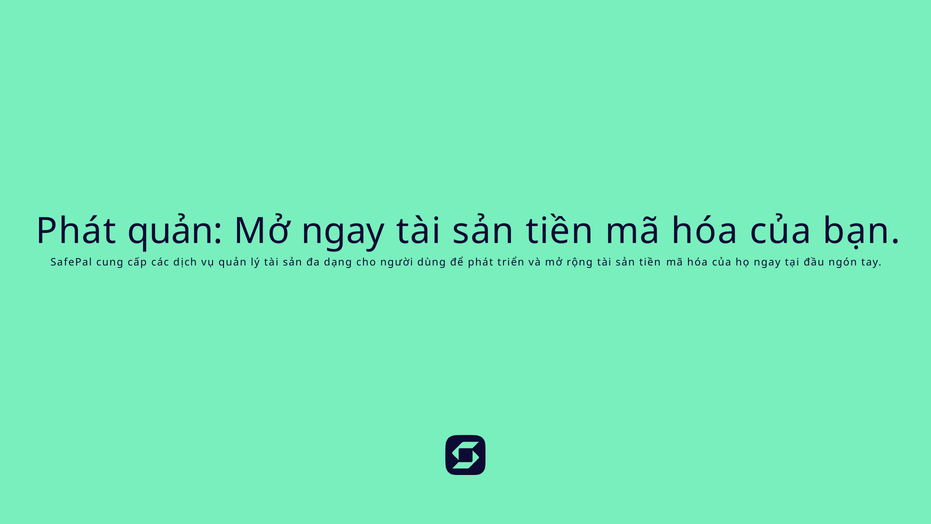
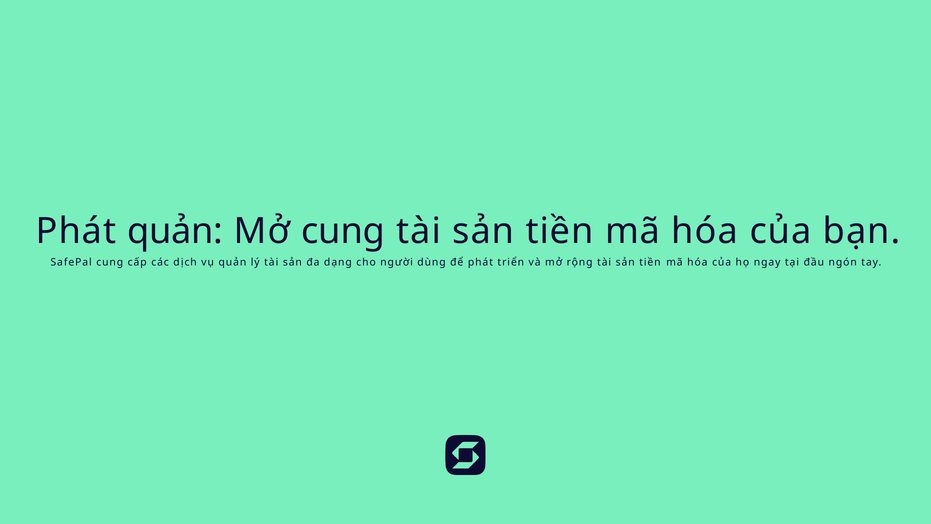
Mở ngay: ngay -> cung (343, 231)
